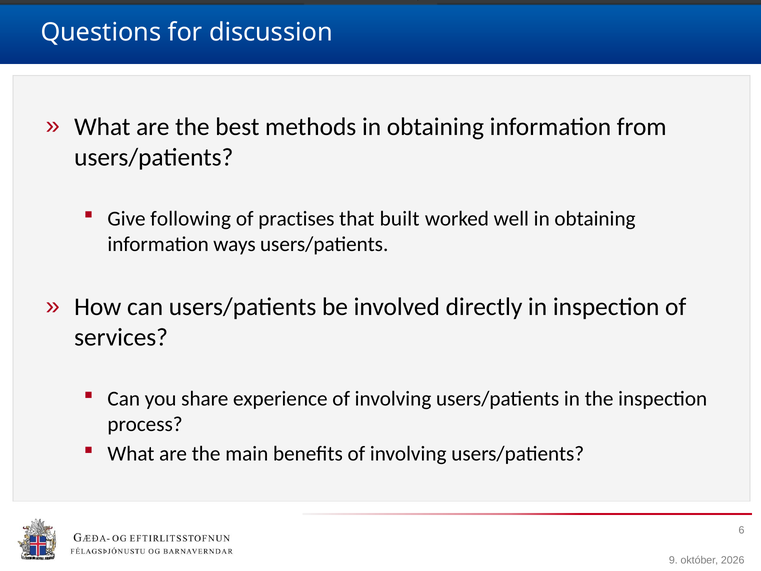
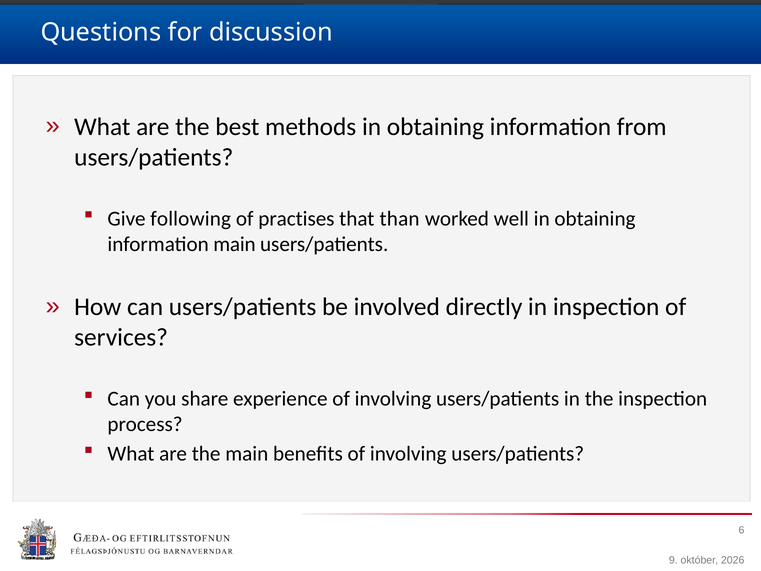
built: built -> than (400, 219)
information ways: ways -> main (234, 244)
